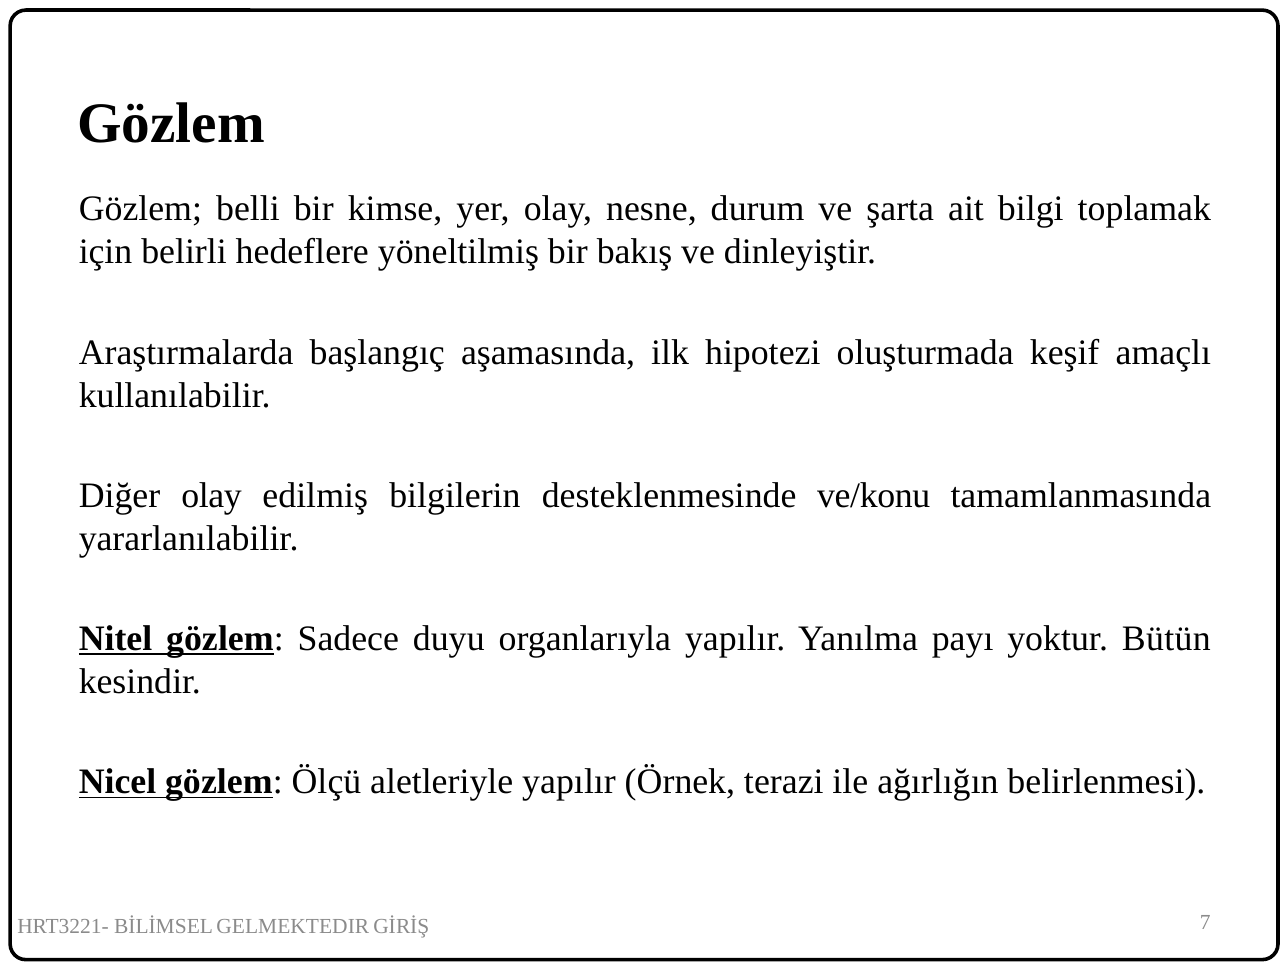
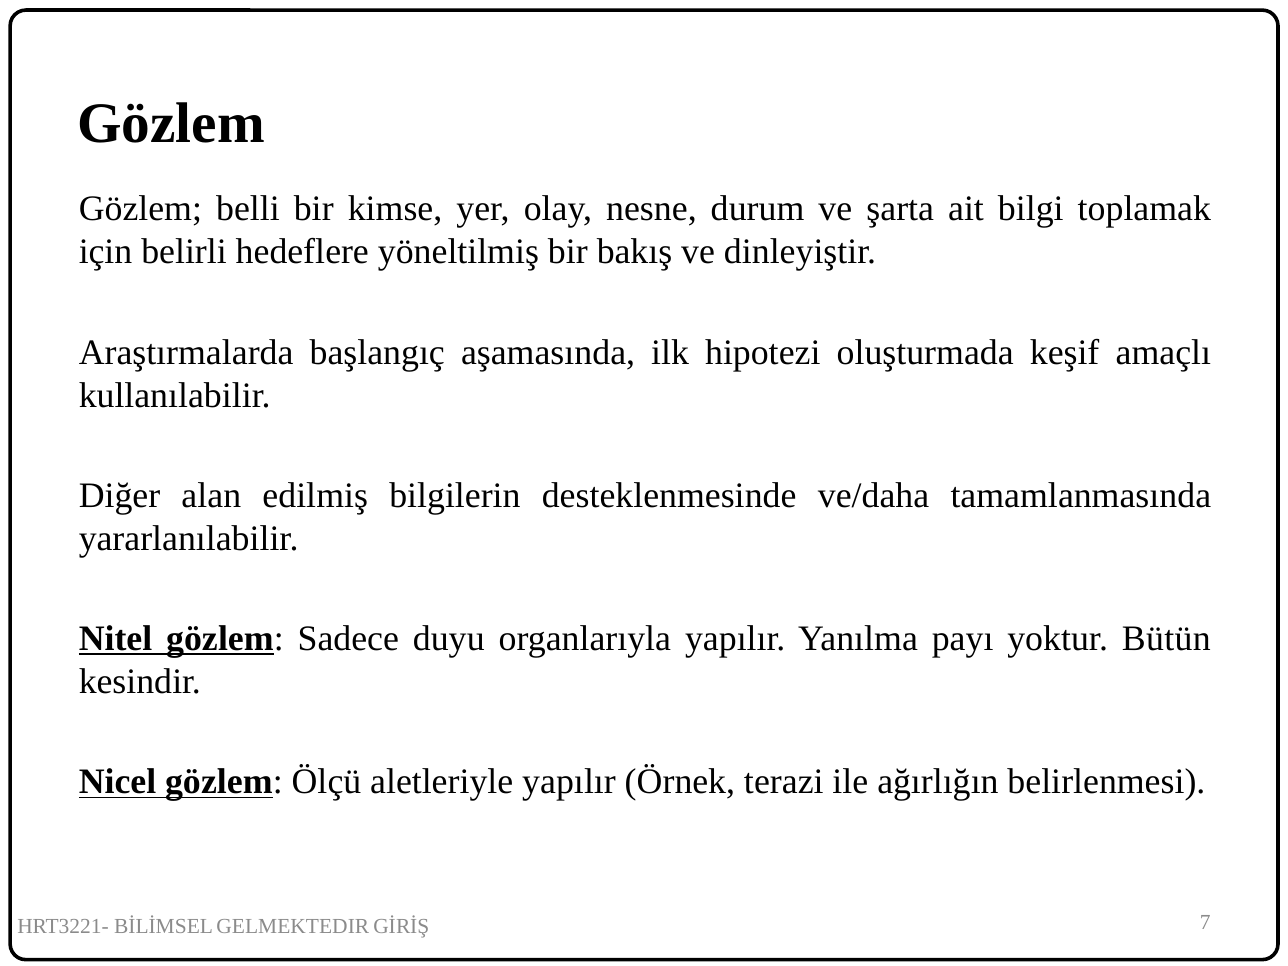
Diğer olay: olay -> alan (211, 495)
ve/konu: ve/konu -> ve/daha (874, 495)
